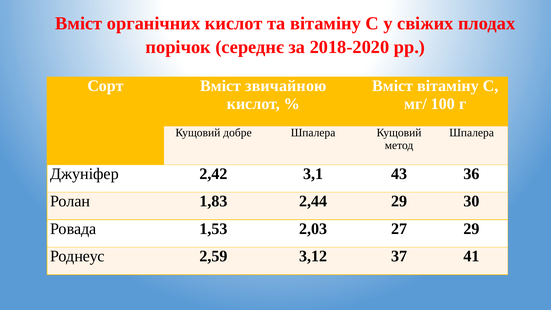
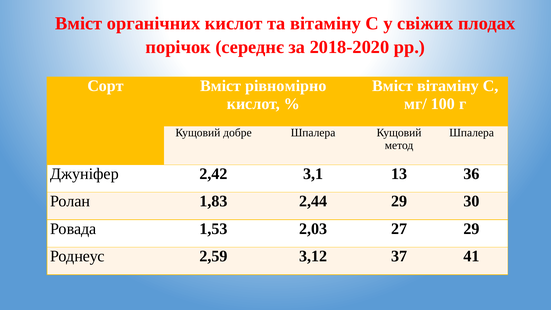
звичайною: звичайною -> рівномірно (286, 86)
43: 43 -> 13 (399, 174)
